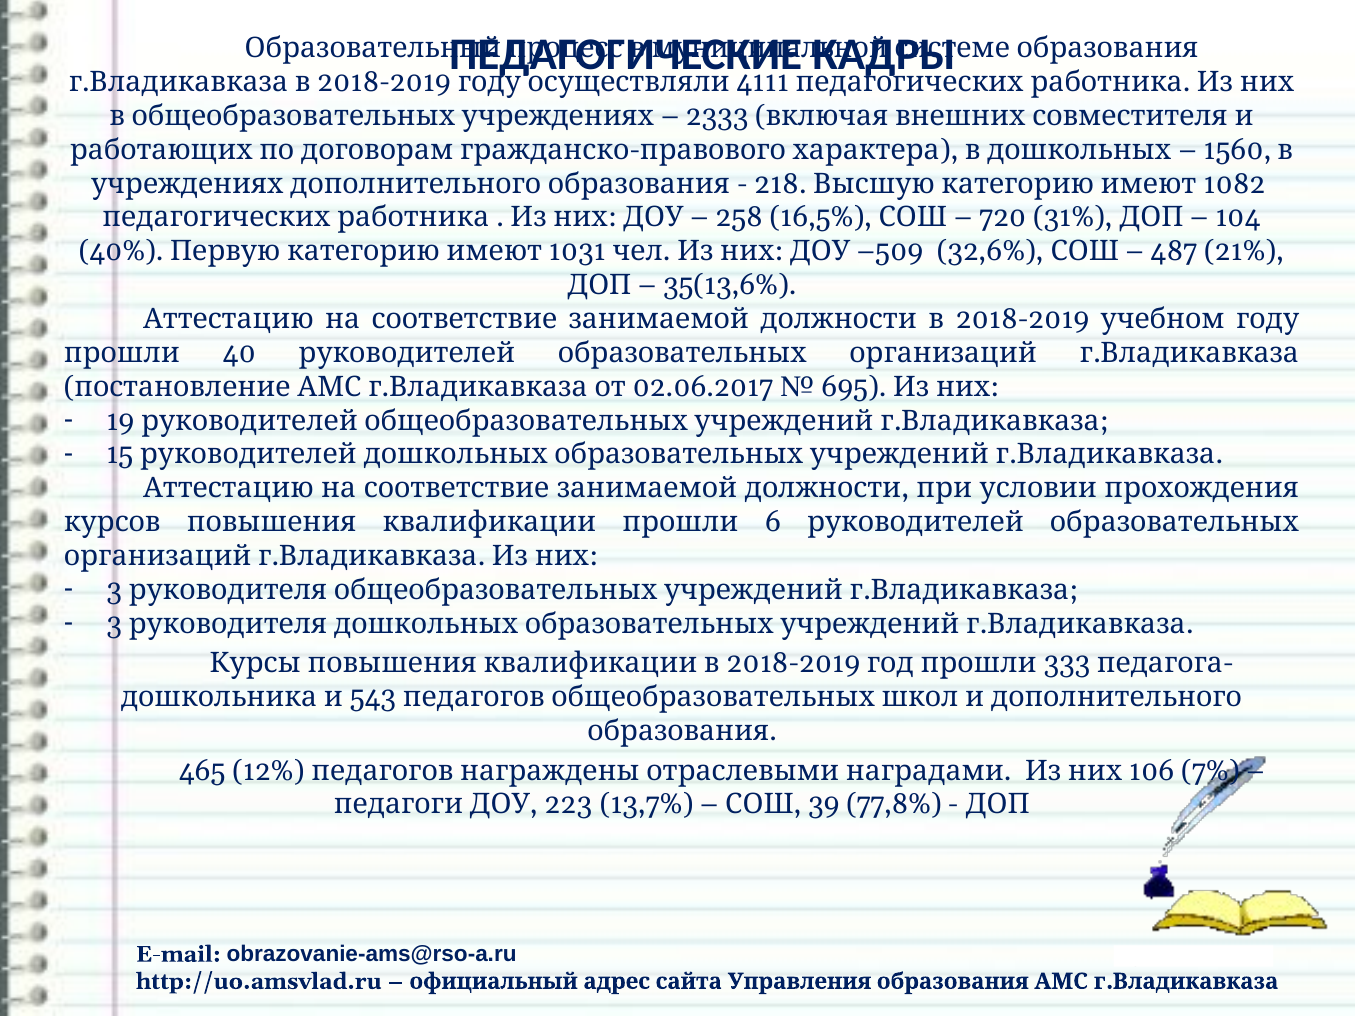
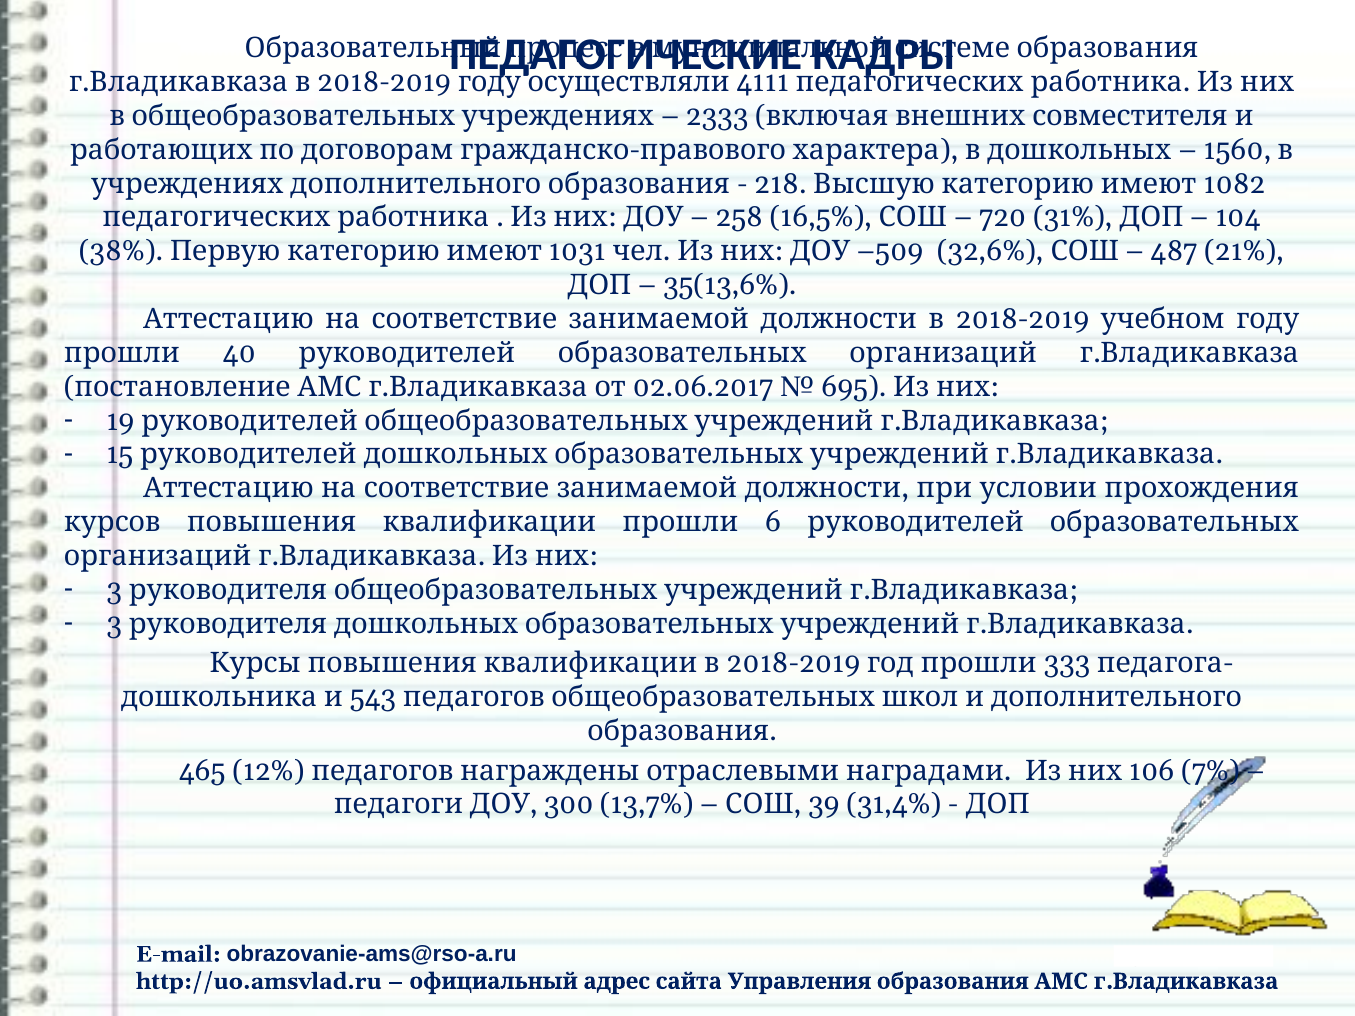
40%: 40% -> 38% (121, 251)
223: 223 -> 300 (569, 805)
77,8%: 77,8% -> 31,4% (894, 805)
